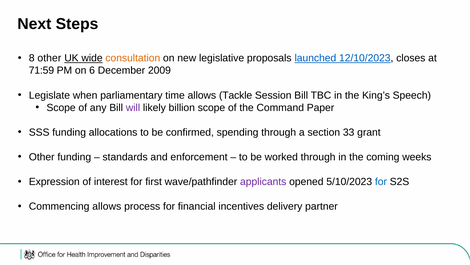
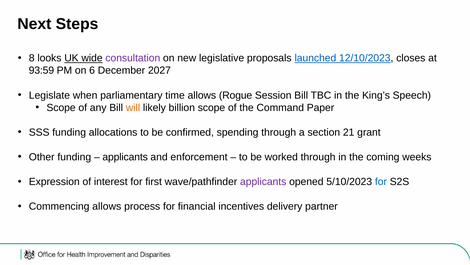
8 other: other -> looks (49, 58)
consultation colour: orange -> purple (133, 58)
71:59: 71:59 -> 93:59 (41, 70)
2009: 2009 -> 2027 (159, 70)
Tackle: Tackle -> Rogue (236, 95)
will colour: purple -> orange (133, 107)
33: 33 -> 21 (349, 132)
standards: standards -> applicants (125, 157)
